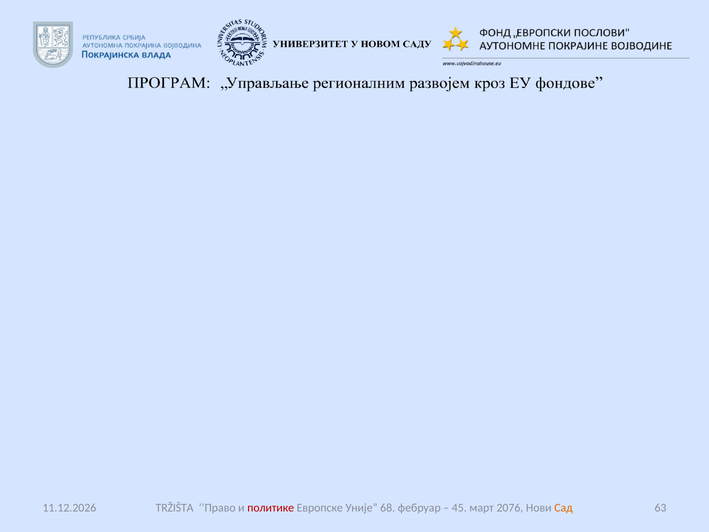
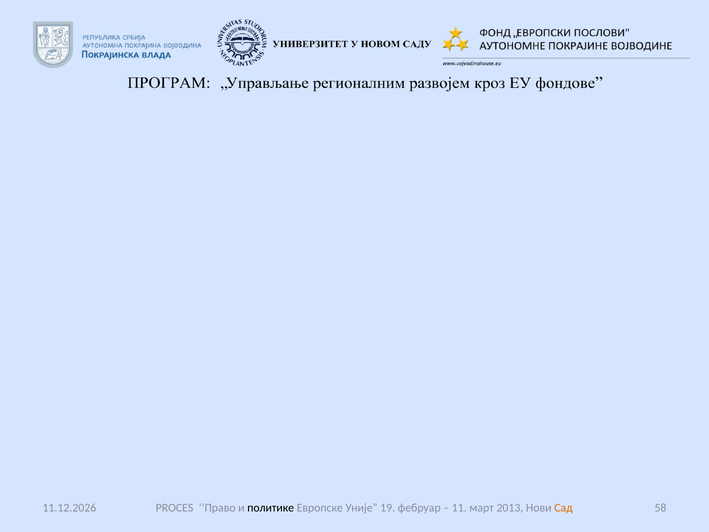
63: 63 -> 58 (660, 508)
TRŽIŠTA: TRŽIŠTA -> PROCES (175, 508)
политике colour: red -> black (271, 508)
68: 68 -> 19 (388, 508)
45: 45 -> 11 (459, 508)
2076: 2076 -> 2013 (510, 508)
